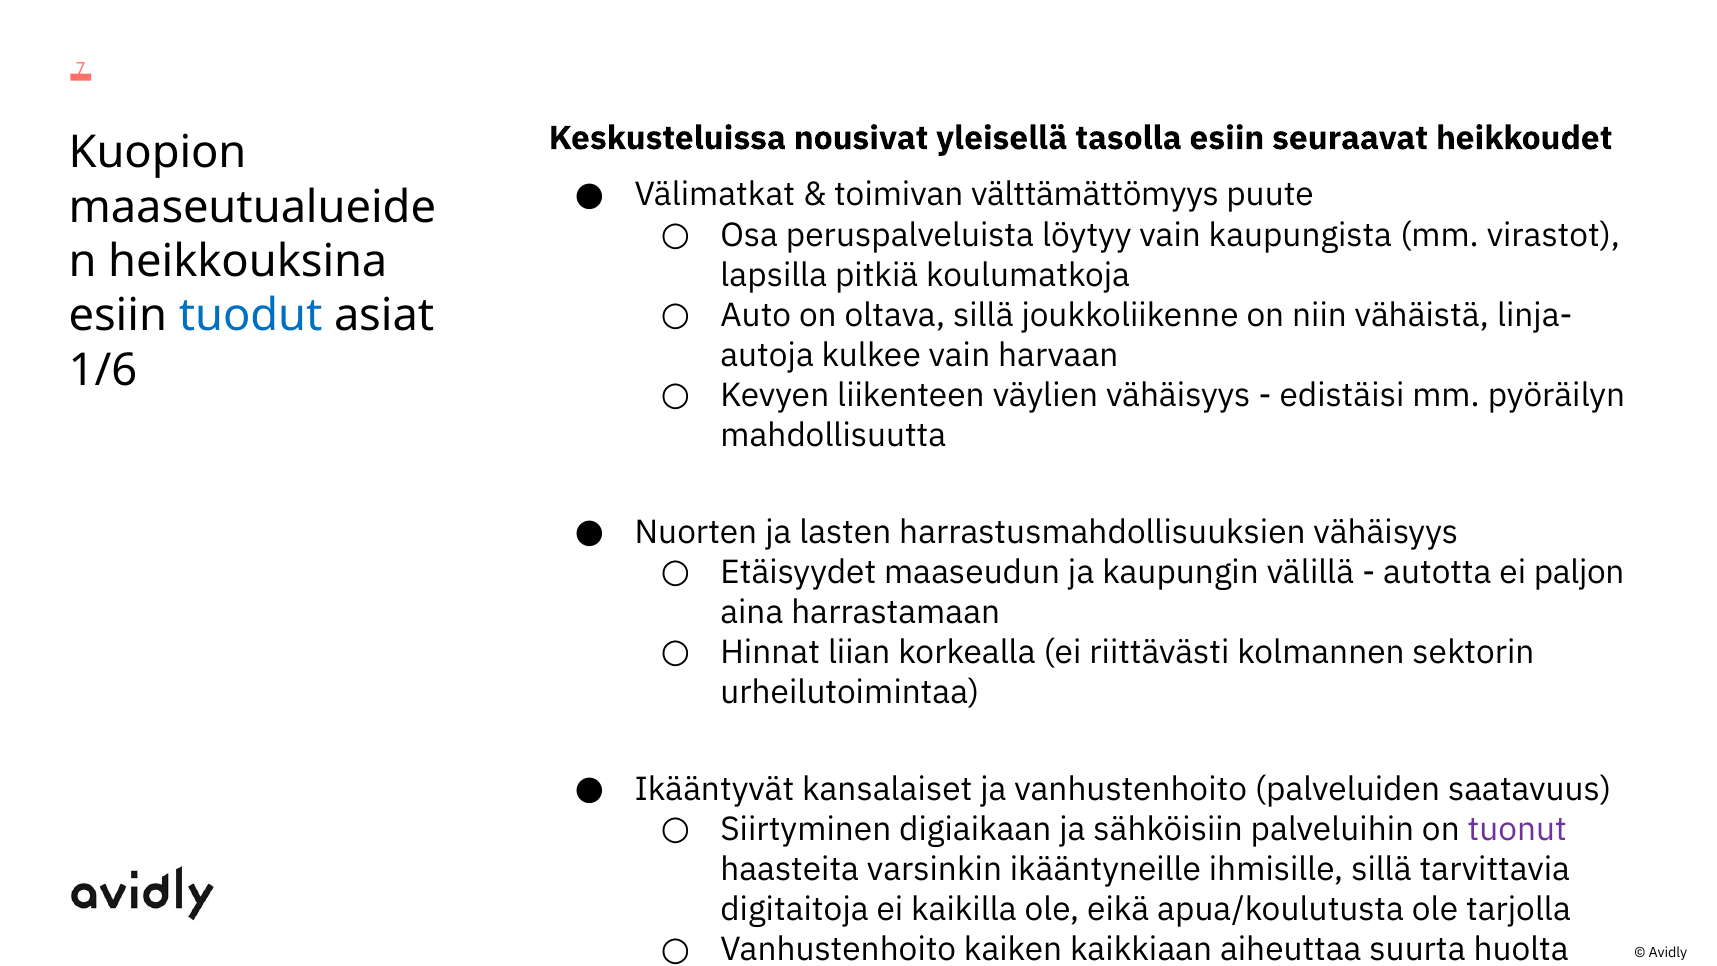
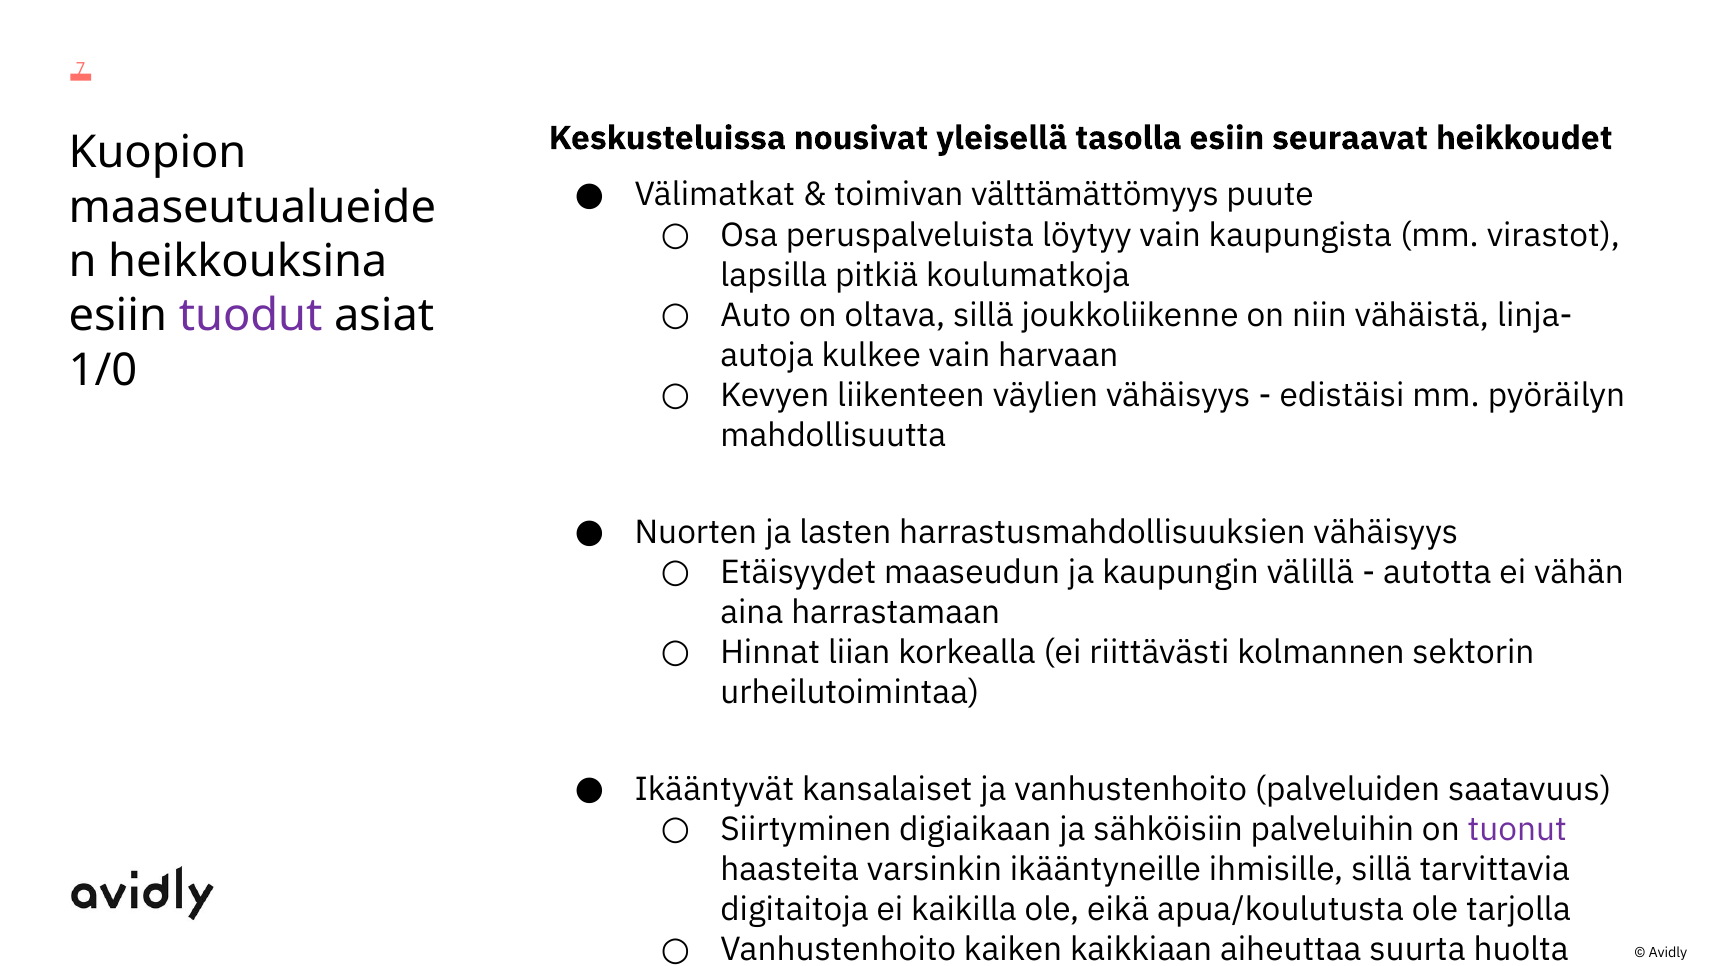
tuodut colour: blue -> purple (251, 316)
1/6: 1/6 -> 1/0 (103, 370)
paljon: paljon -> vähän (1579, 572)
